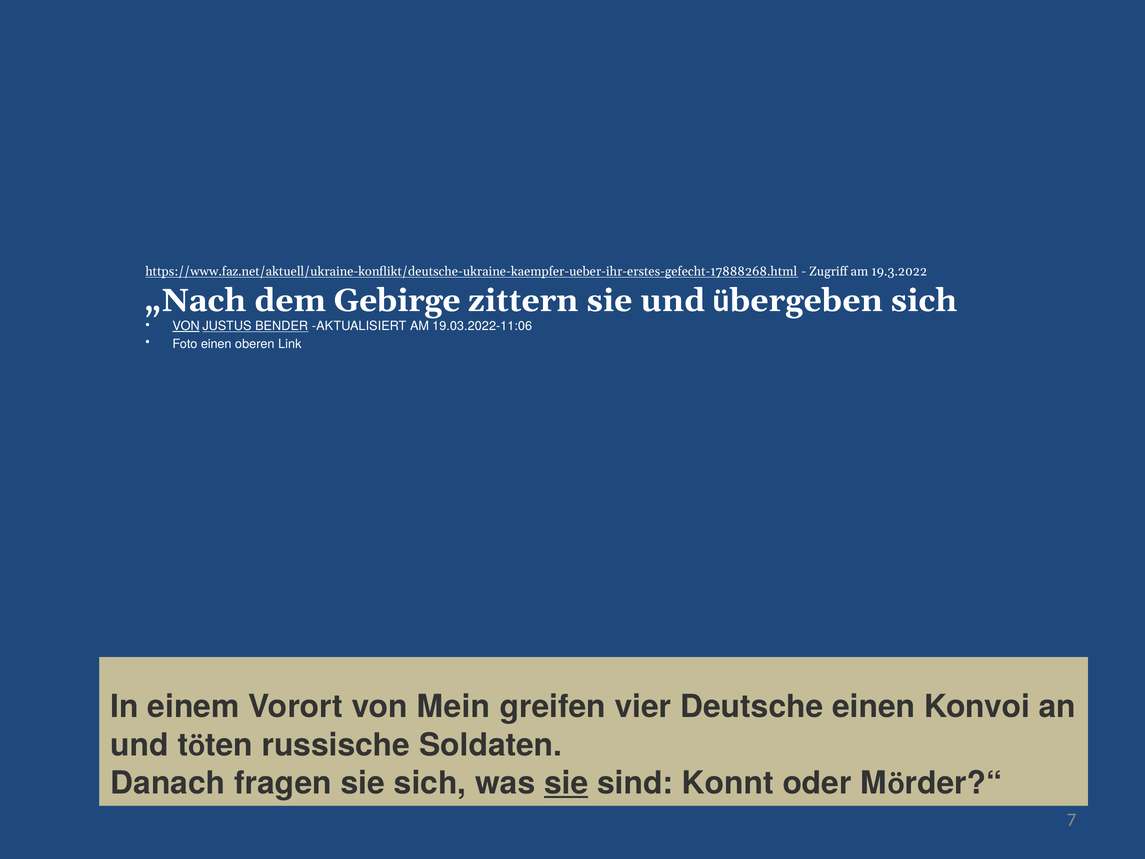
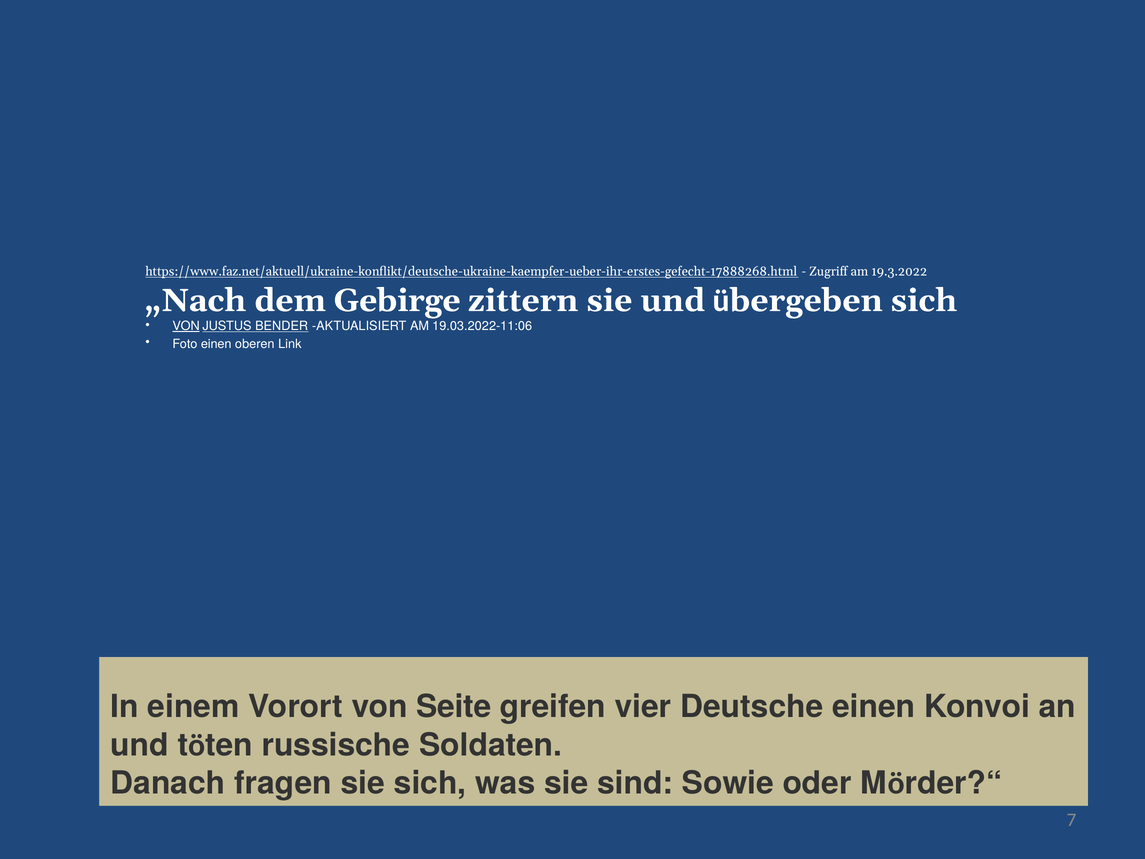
Mein: Mein -> Seite (454, 707)
sie underline: present -> none (566, 783)
Konnt: Konnt -> Sowie (728, 783)
